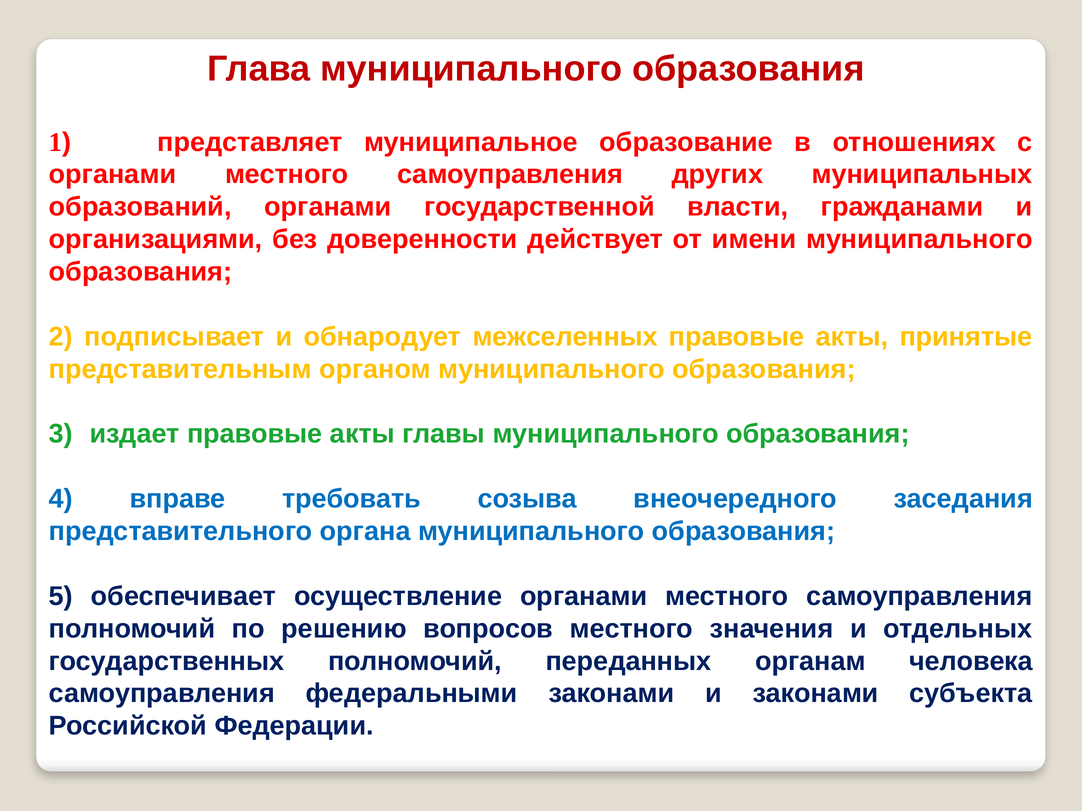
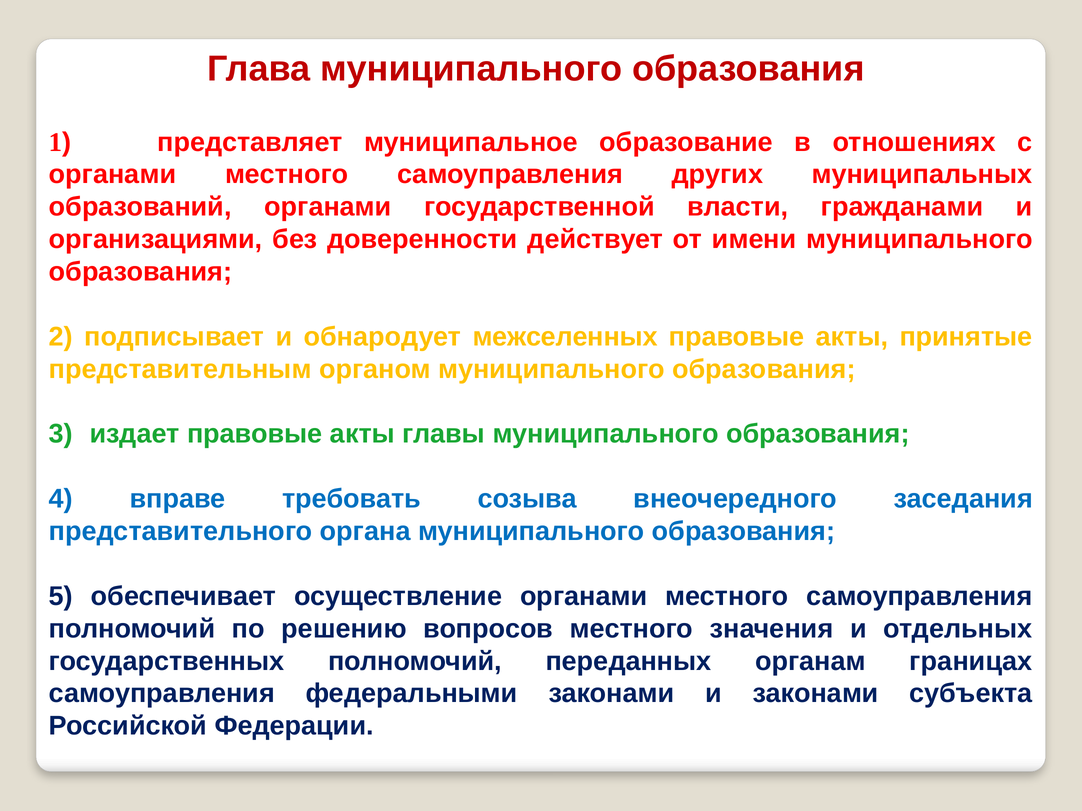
человека: человека -> границах (971, 662)
